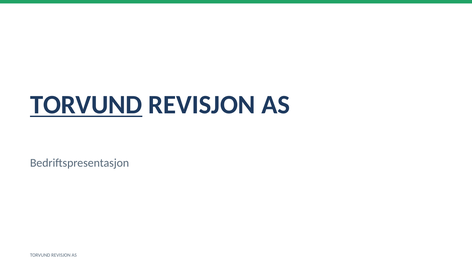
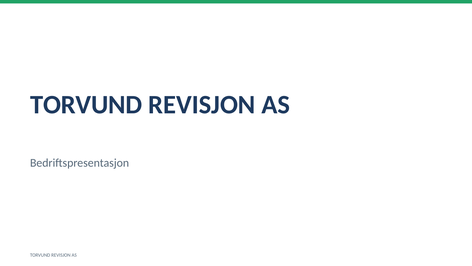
TORVUND underline: present -> none (86, 105)
